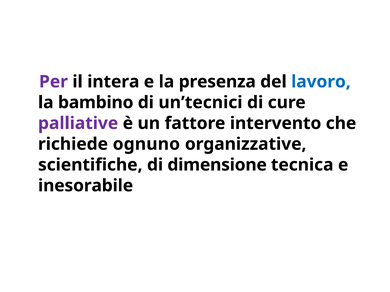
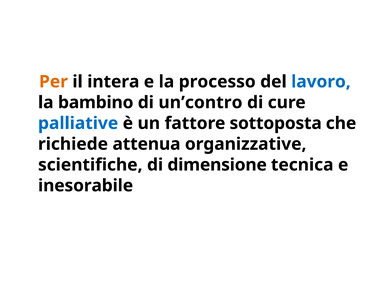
Per colour: purple -> orange (53, 82)
presenza: presenza -> processo (217, 82)
un’tecnici: un’tecnici -> un’contro (200, 103)
palliative colour: purple -> blue (78, 123)
intervento: intervento -> sottoposta (276, 123)
ognuno: ognuno -> attenua (147, 144)
